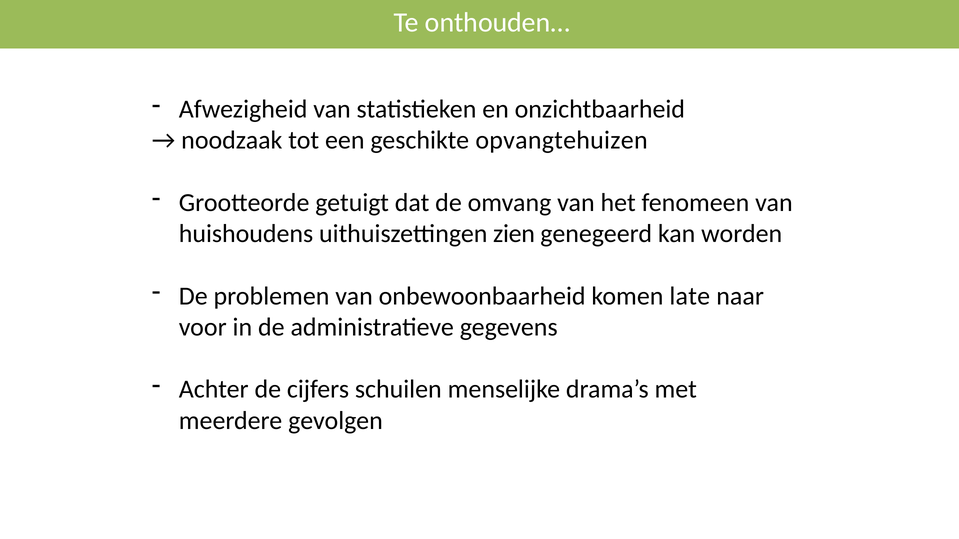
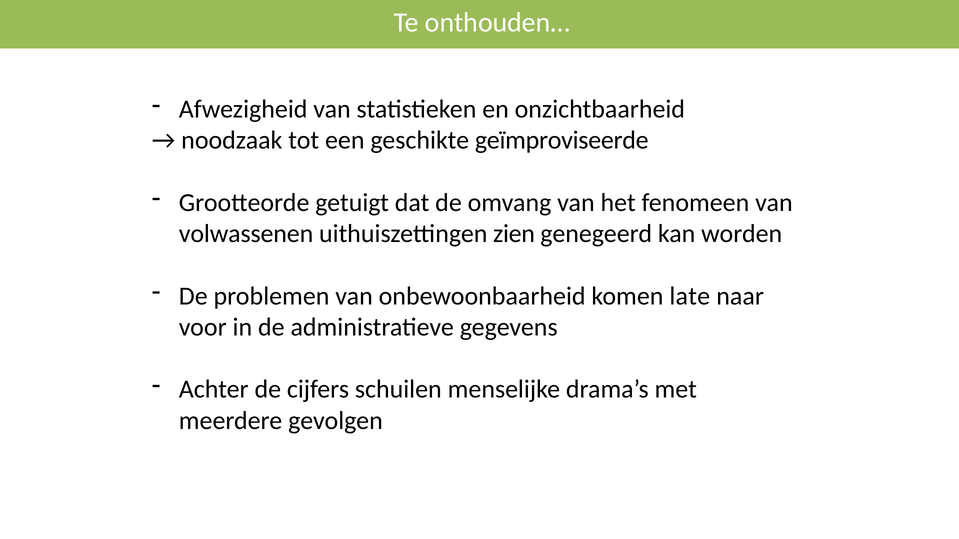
opvangtehuizen: opvangtehuizen -> geïmproviseerde (562, 141)
huishoudens: huishoudens -> volwassenen (246, 234)
